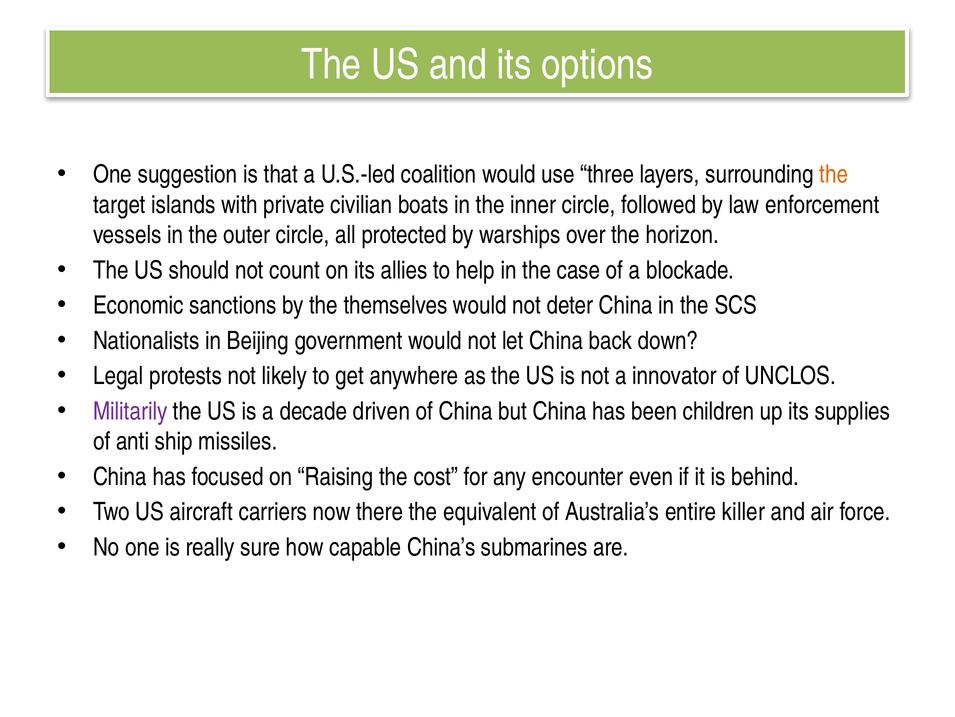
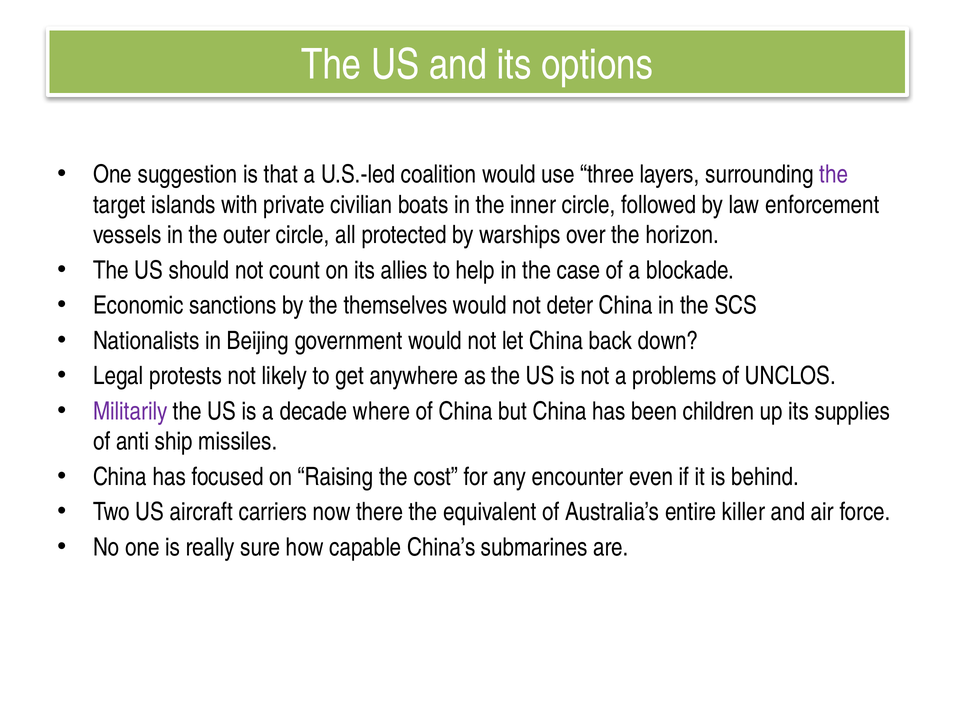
the colour: orange -> purple (834, 174)
innovator: innovator -> problems (674, 376)
driven: driven -> where (381, 411)
